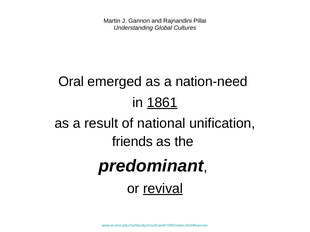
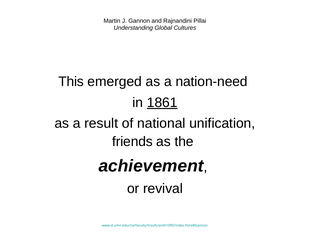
Oral: Oral -> This (71, 82)
predominant: predominant -> achievement (151, 166)
revival underline: present -> none (163, 189)
